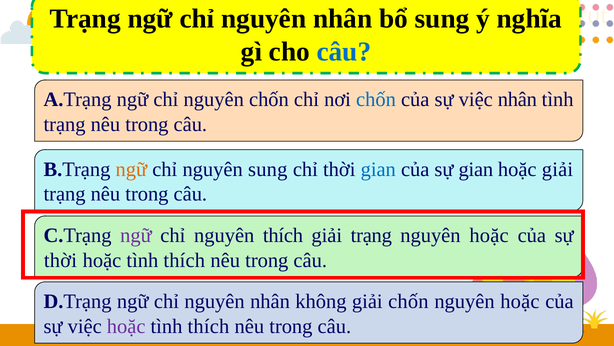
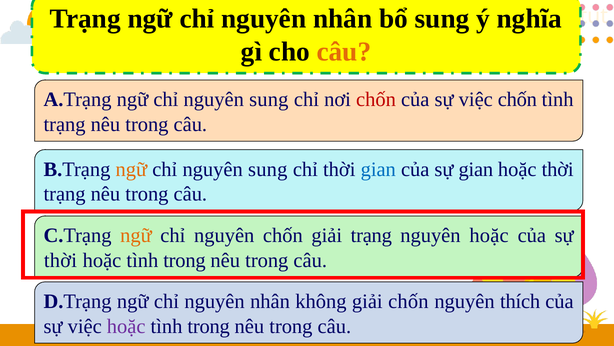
câu colour: blue -> orange (344, 52)
chốn: chốn -> sung (269, 100)
chốn colour: blue -> red (376, 100)
việc nhân: nhân -> chốn (517, 100)
hoặc giải: giải -> thời (558, 169)
ngữ colour: purple -> orange (136, 235)
nguyên thích: thích -> chốn (283, 235)
thích: thích -> trong (184, 260)
hoặc: hoặc -> thích (520, 301)
thích: thích -> trong (209, 326)
